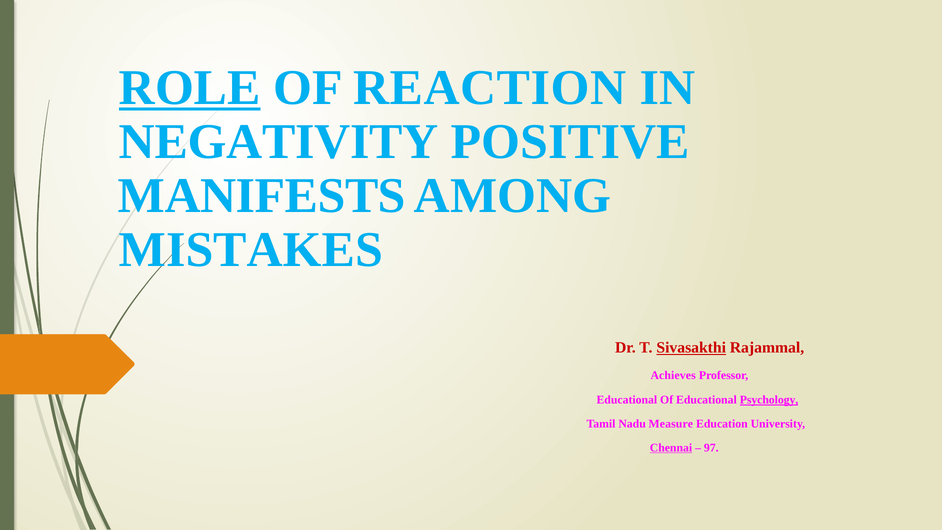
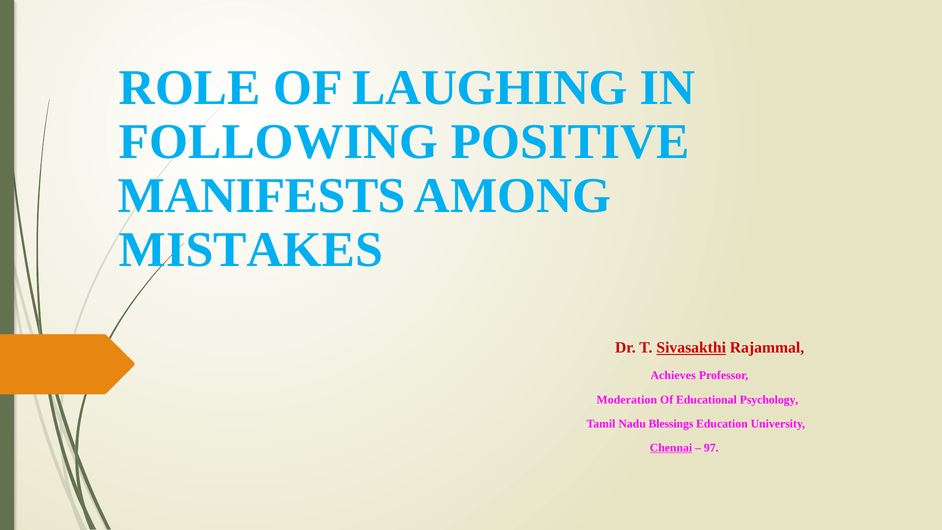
ROLE underline: present -> none (190, 88)
REACTION: REACTION -> LAUGHING (490, 88)
NEGATIVITY: NEGATIVITY -> FOLLOWING (279, 142)
Educational: Educational -> Moderation (627, 400)
Psychology underline: present -> none (769, 400)
Measure: Measure -> Blessings (671, 424)
